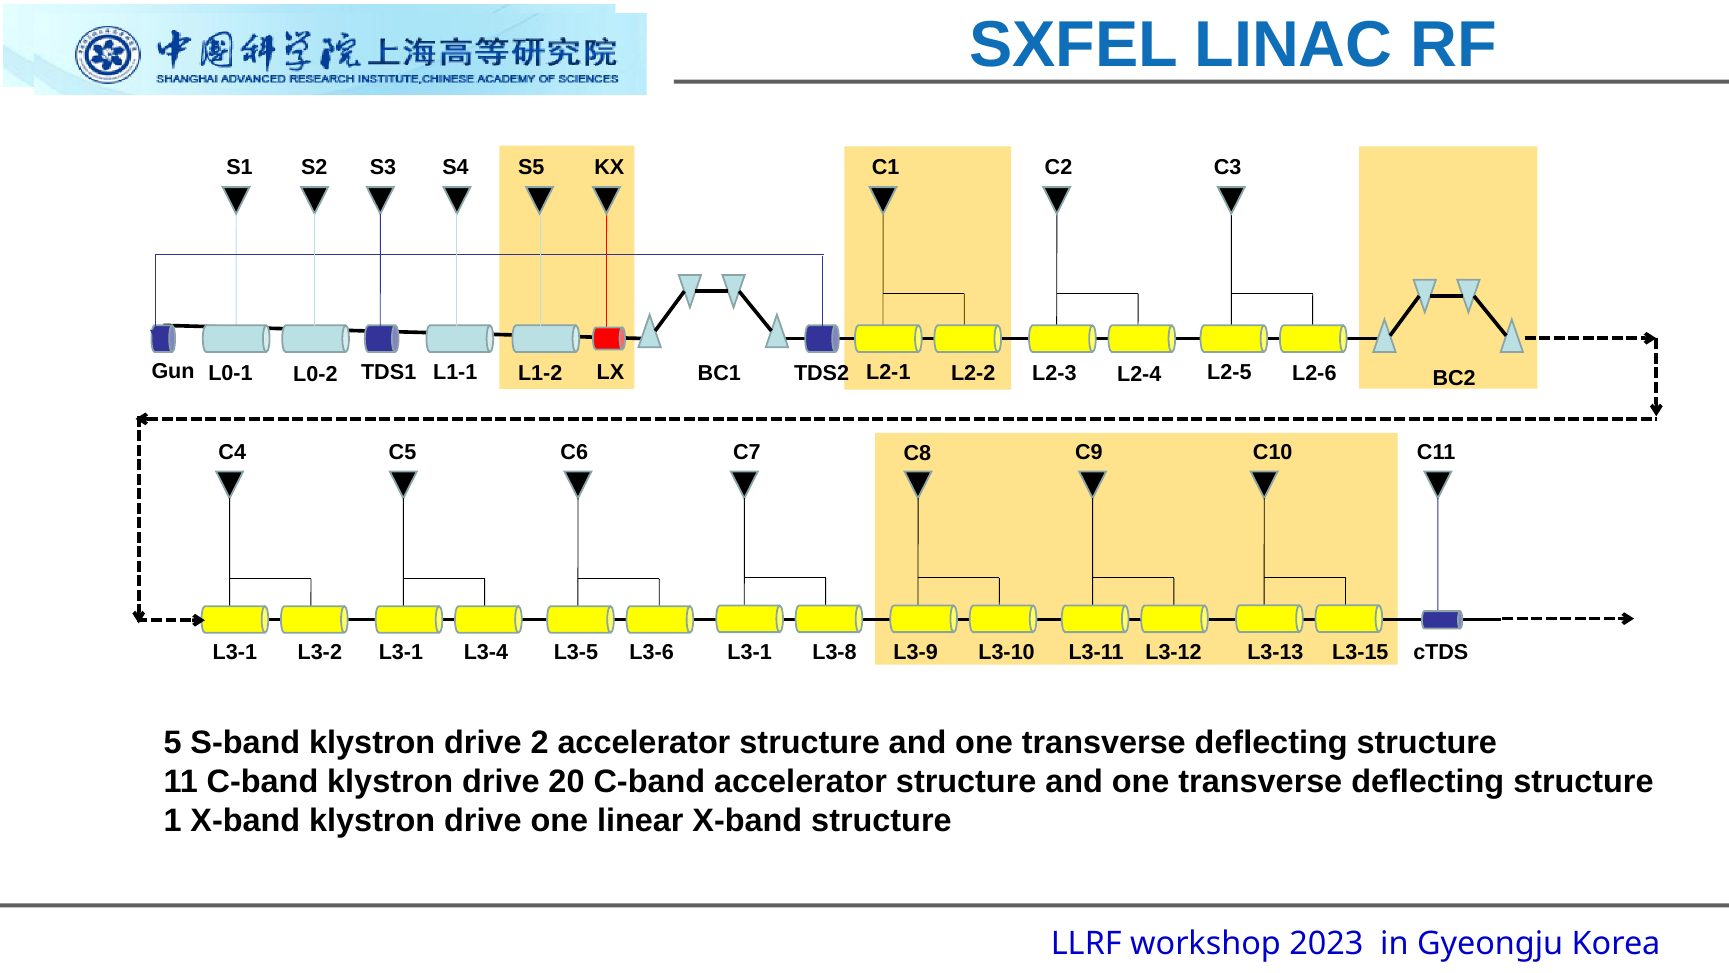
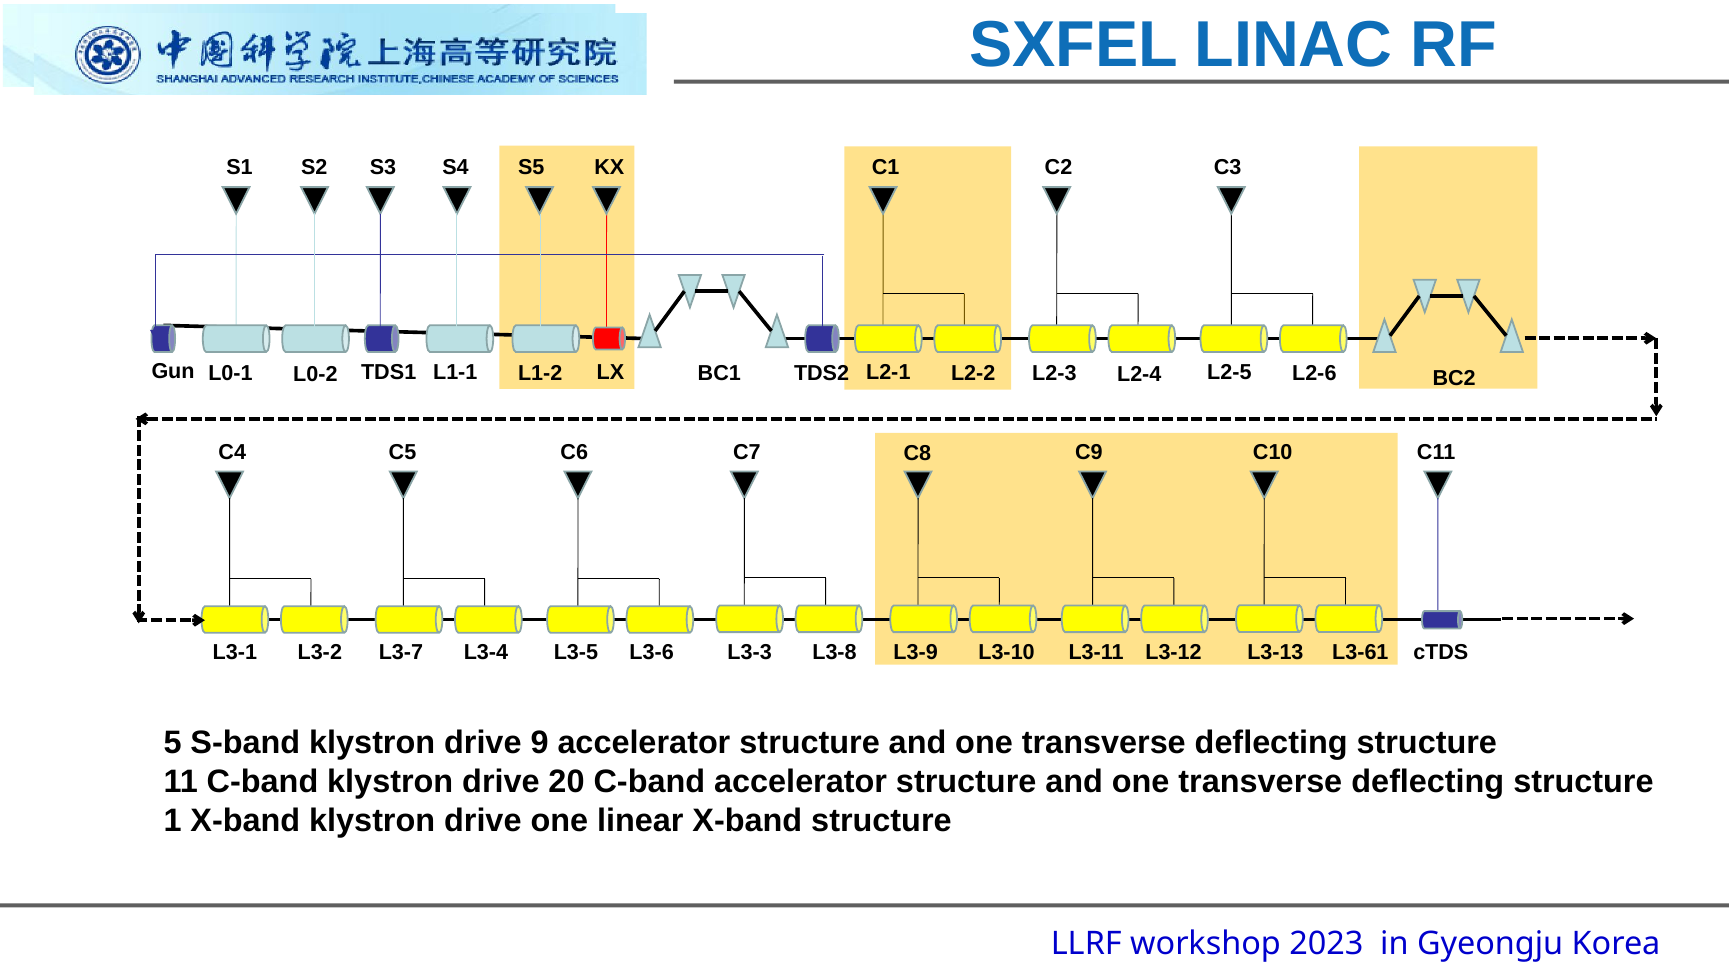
L3-2 L3-1: L3-1 -> L3-7 (401, 652)
L3-5 L3-1: L3-1 -> L3-3 (750, 652)
L3-15: L3-15 -> L3-61 (1360, 652)
2: 2 -> 9 (540, 743)
